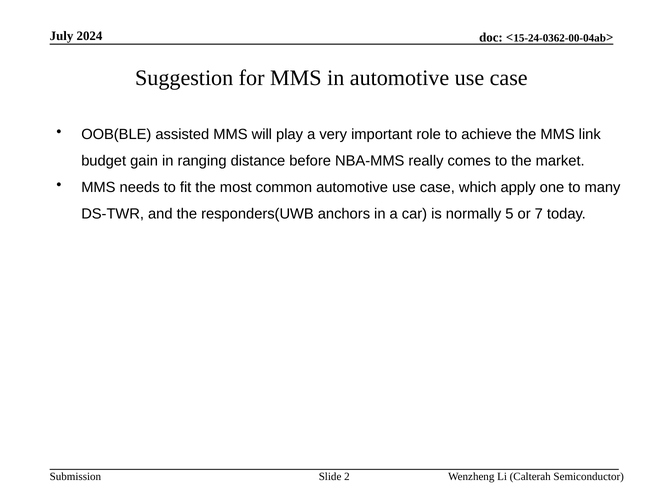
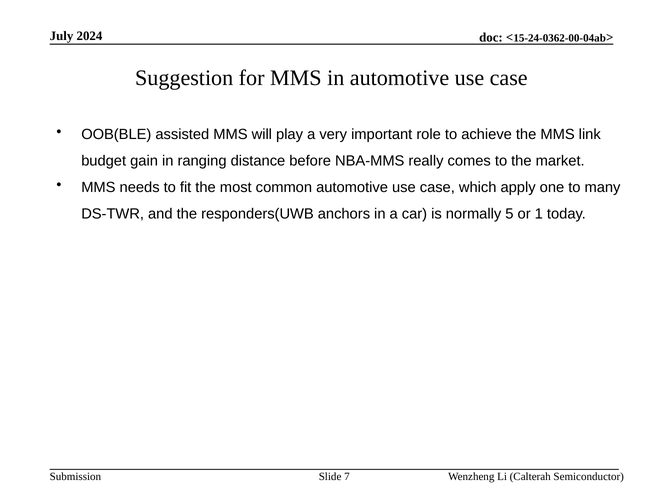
7: 7 -> 1 (539, 214)
2: 2 -> 7 (347, 477)
